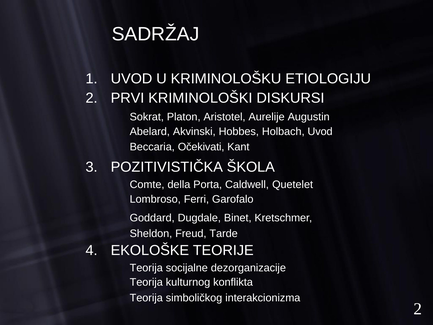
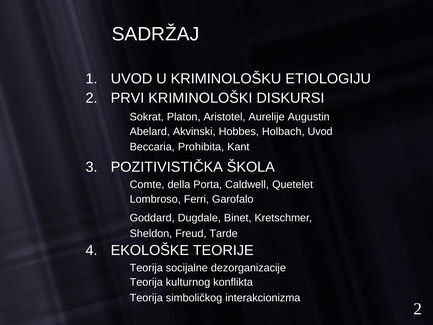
Očekivati: Očekivati -> Prohibita (201, 147)
